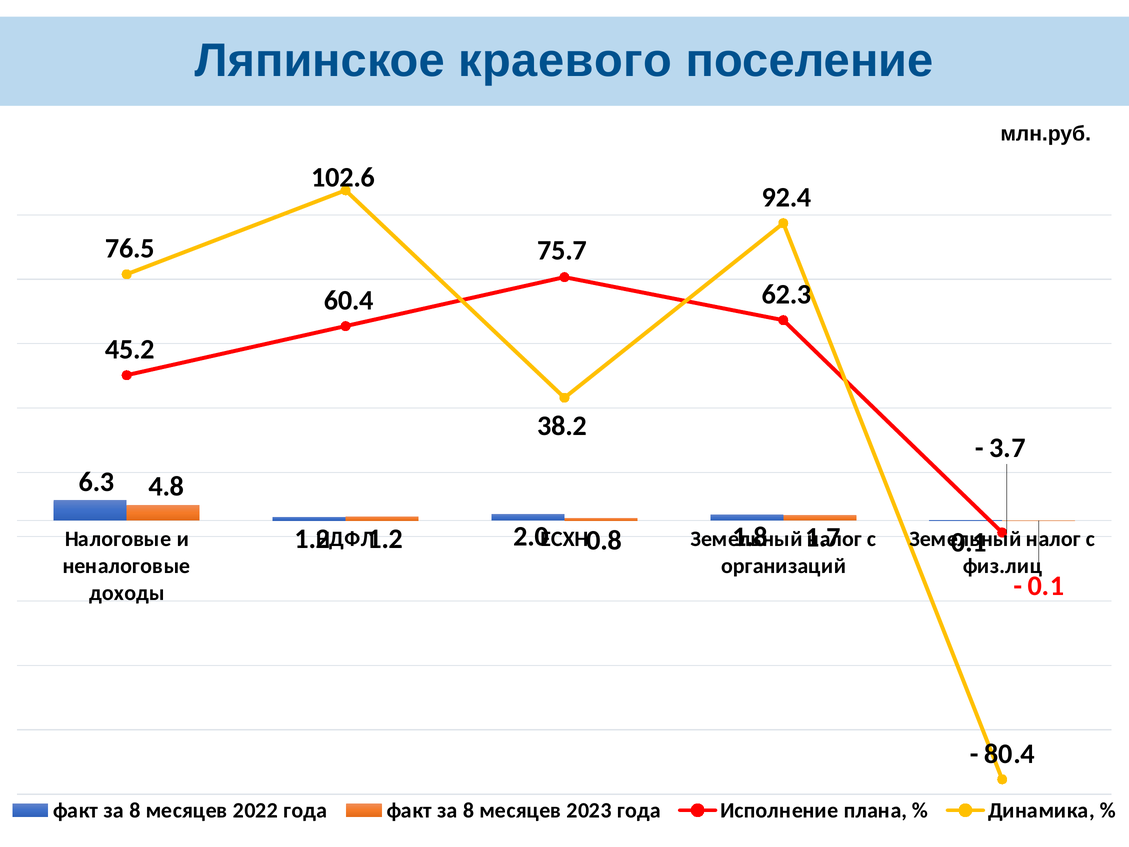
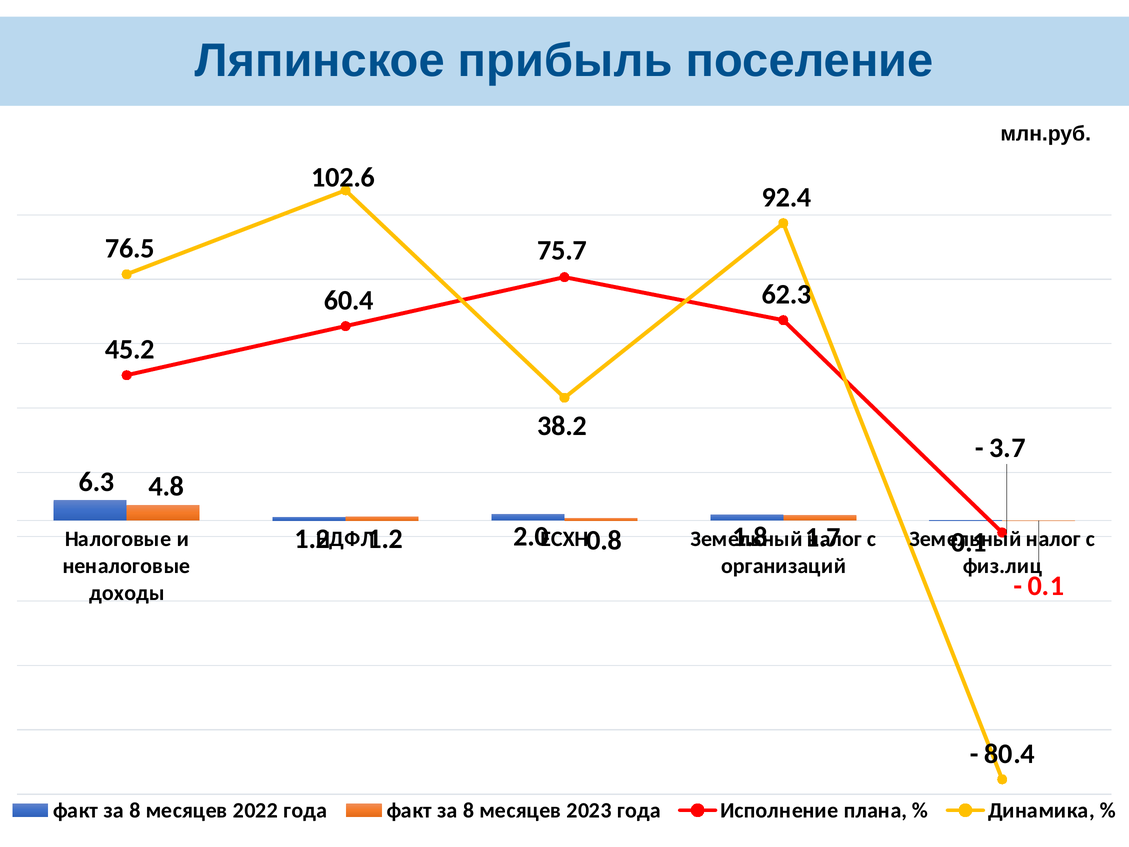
краевого: краевого -> прибыль (565, 61)
